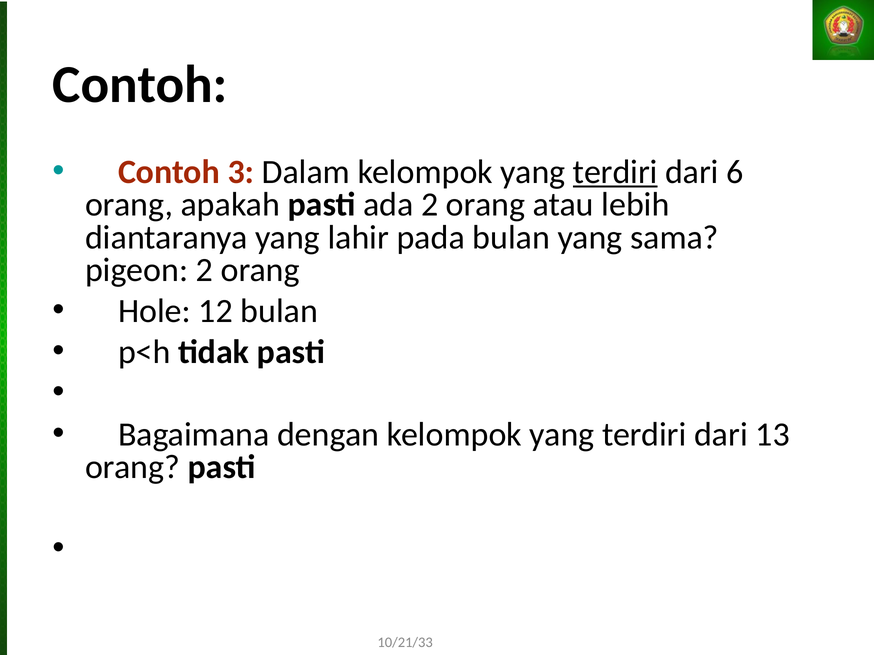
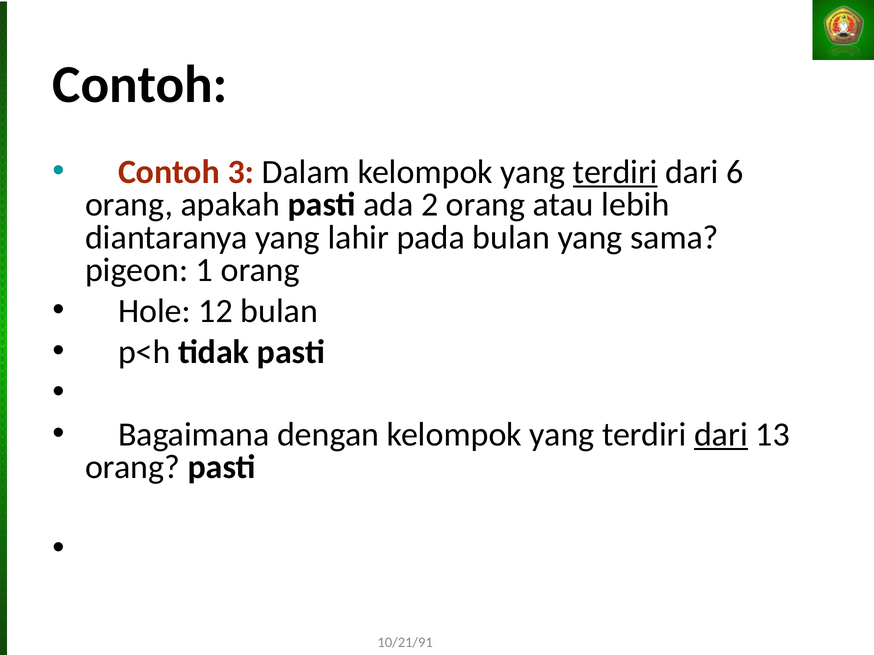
pigeon 2: 2 -> 1 (204, 270)
dari underline: none -> present (721, 435)
10/21/33: 10/21/33 -> 10/21/91 (405, 643)
